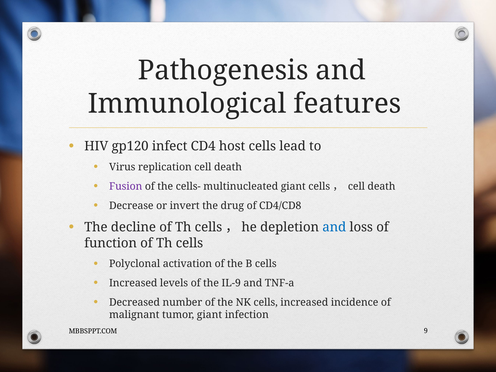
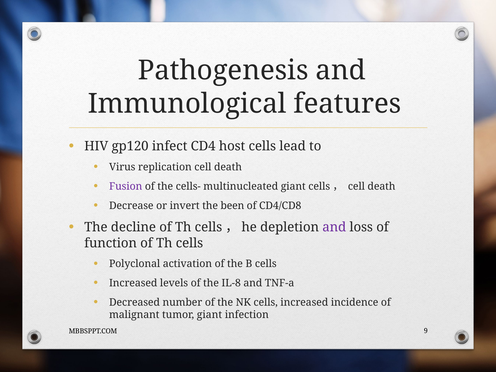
drug: drug -> been (232, 206)
and colour: blue -> purple (334, 227)
IL-9: IL-9 -> IL-8 (231, 283)
